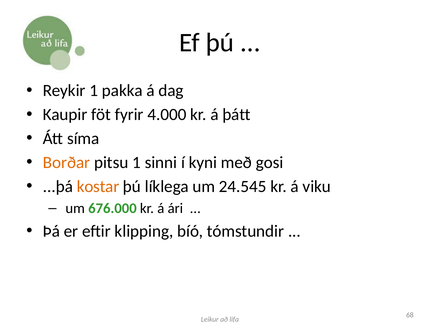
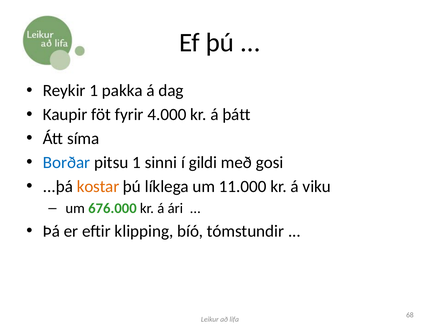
Borðar colour: orange -> blue (67, 163)
kyni: kyni -> gildi (203, 163)
24.545: 24.545 -> 11.000 (243, 187)
